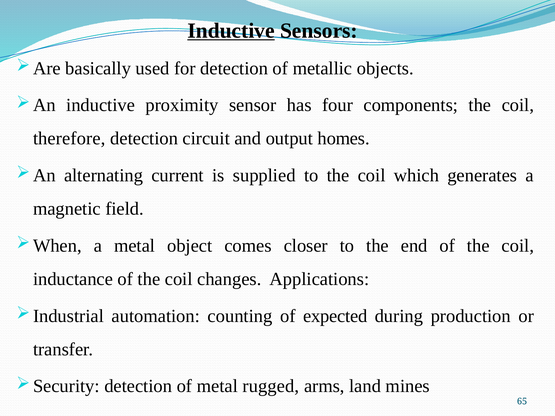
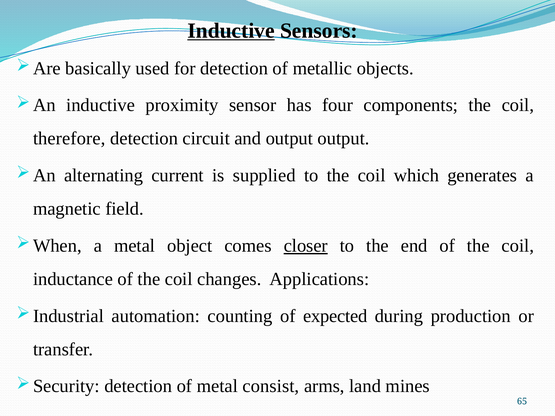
output homes: homes -> output (344, 139)
closer underline: none -> present (306, 246)
rugged: rugged -> consist (271, 386)
